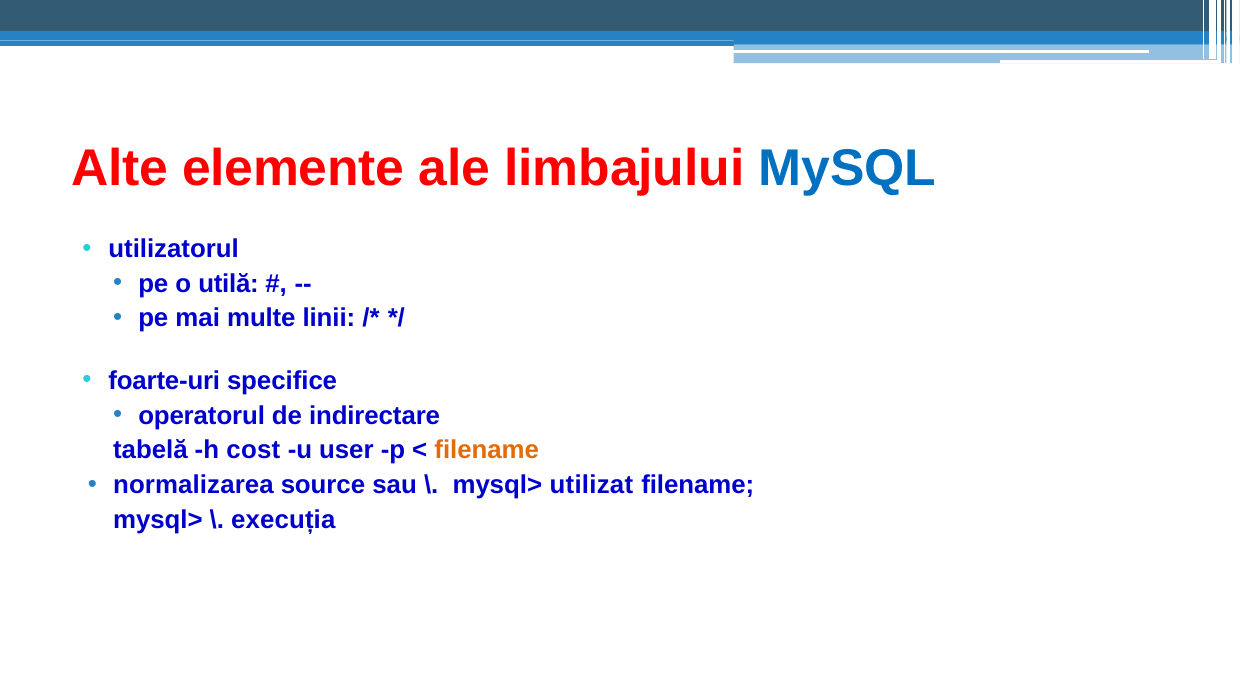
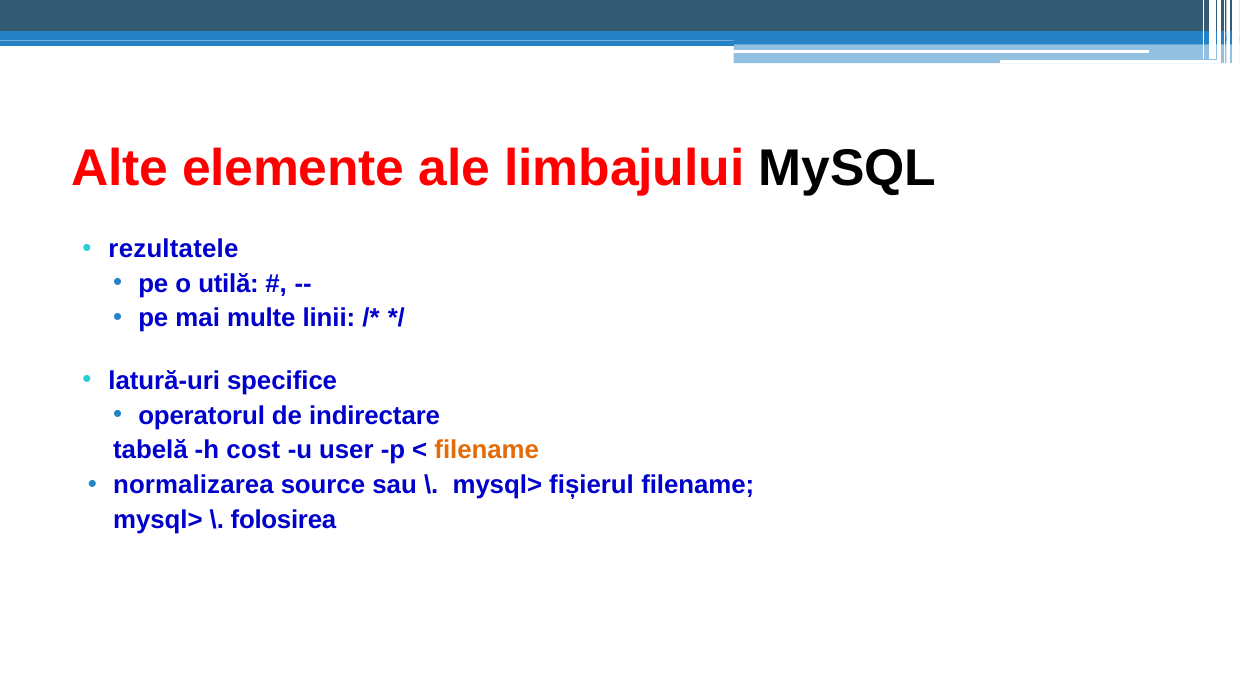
MySQL colour: blue -> black (848, 169)
utilizatorul: utilizatorul -> rezultatele (173, 249)
foarte-uri: foarte-uri -> latură-uri (164, 381)
utilizat: utilizat -> fișierul (592, 486)
execuția: execuția -> folosirea (283, 521)
